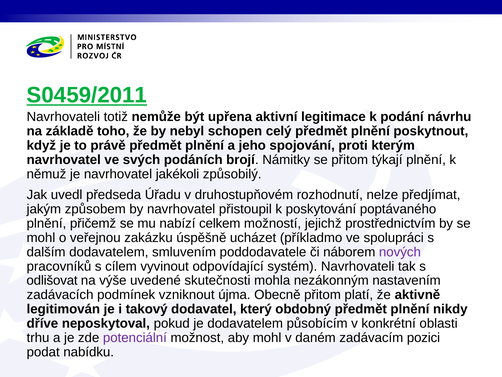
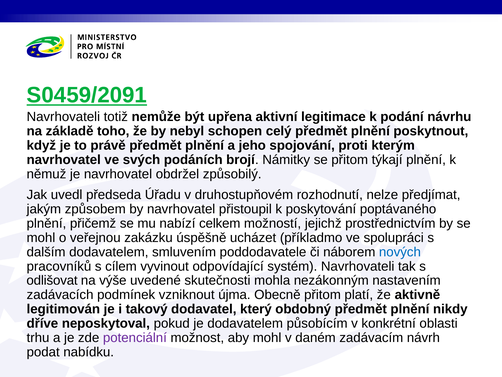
S0459/2011: S0459/2011 -> S0459/2091 (87, 95)
jakékoli: jakékoli -> obdržel (177, 174)
nových colour: purple -> blue (400, 252)
pozici: pozici -> návrh (423, 337)
